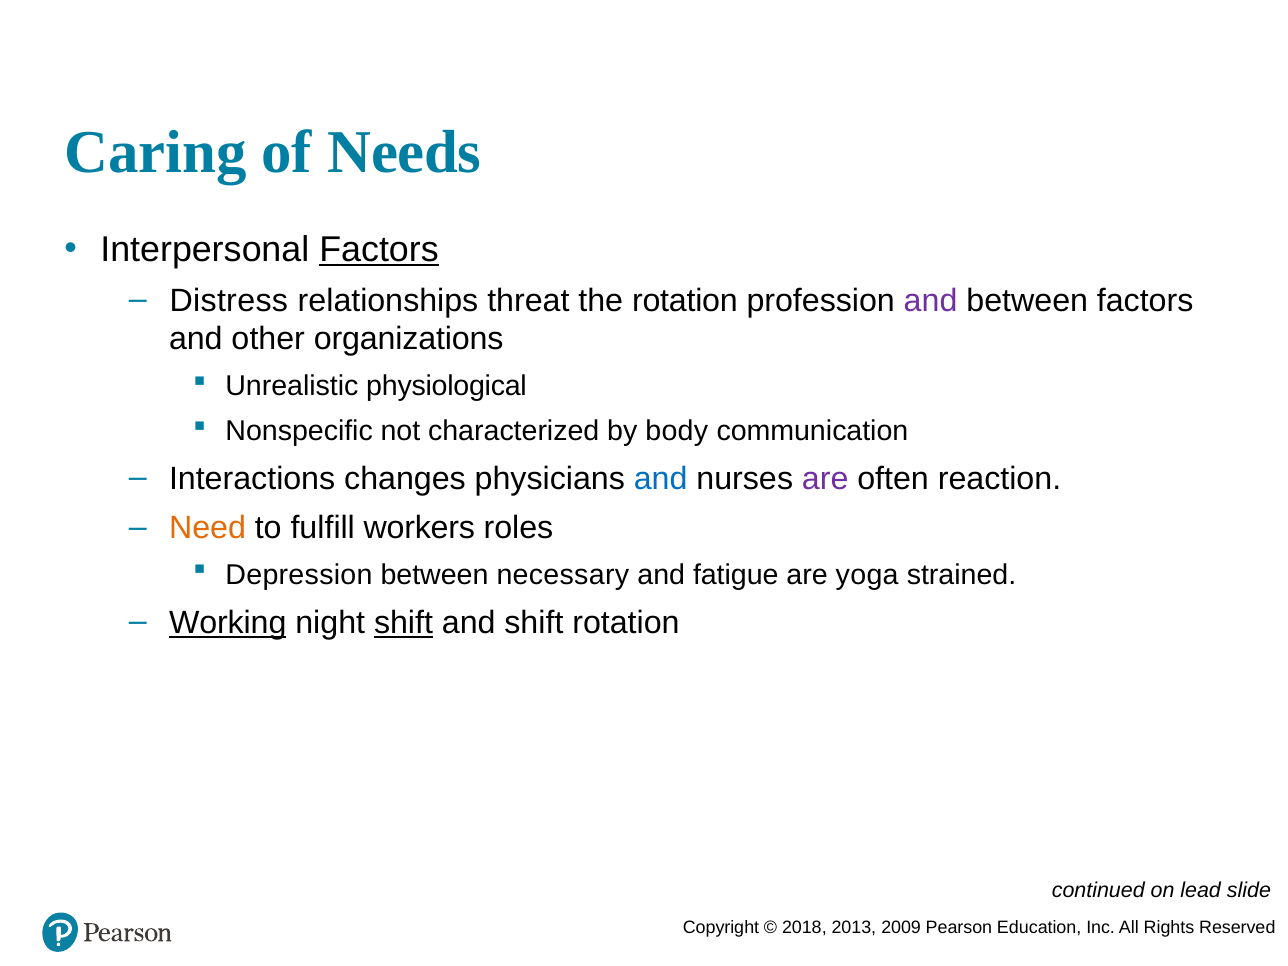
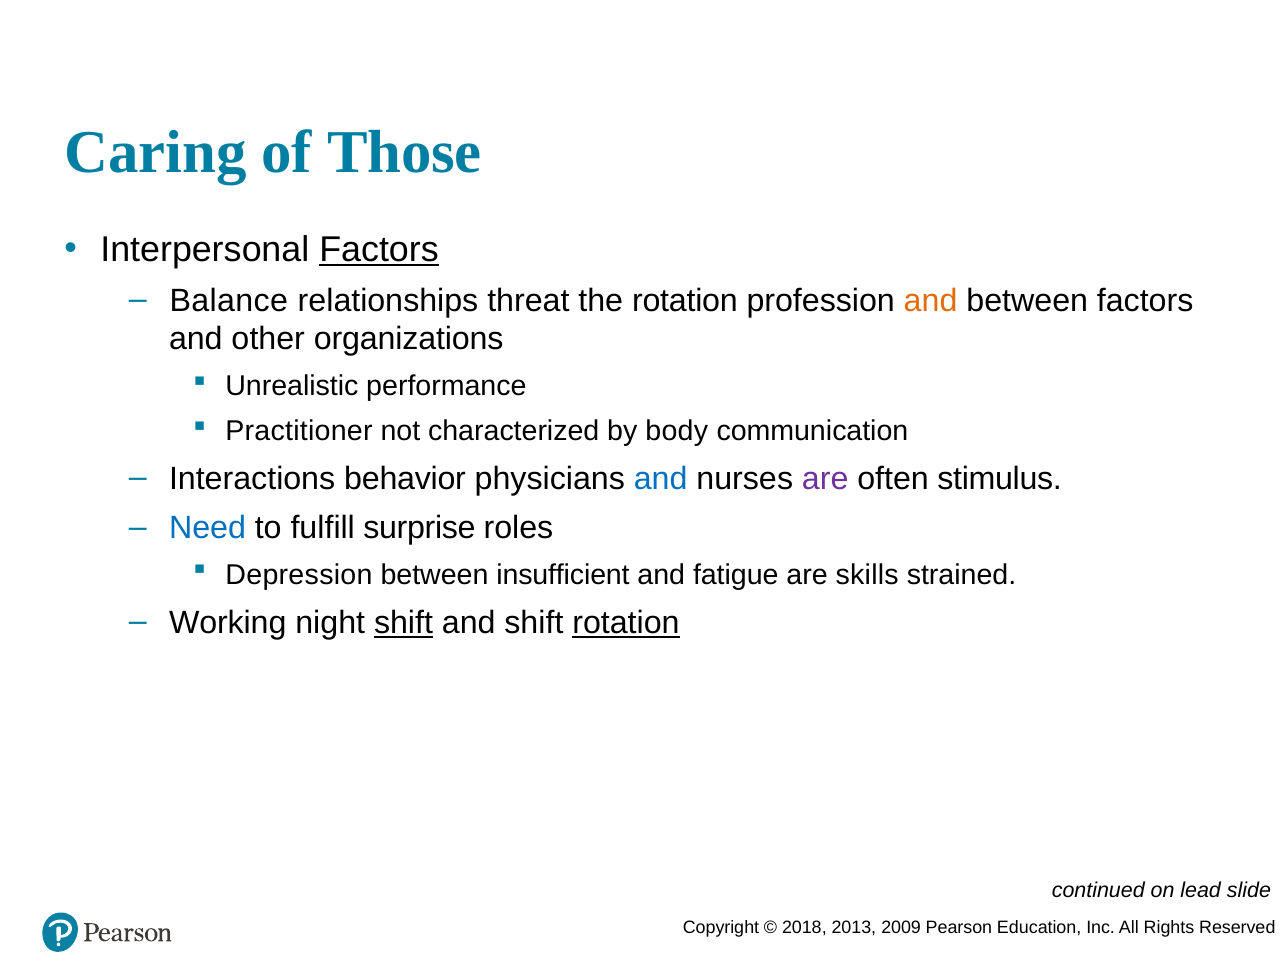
Needs: Needs -> Those (404, 153)
Distress: Distress -> Balance (229, 301)
and colour: purple -> orange (931, 301)
physiological: physiological -> performance (446, 386)
Nonspecific: Nonspecific -> Practitioner (299, 431)
changes: changes -> behavior (405, 479)
reaction: reaction -> stimulus (1000, 479)
Need colour: orange -> blue (208, 528)
workers: workers -> surprise (419, 528)
necessary: necessary -> insufficient (563, 575)
yoga: yoga -> skills (867, 575)
Working underline: present -> none (228, 623)
rotation underline: none -> present (626, 623)
